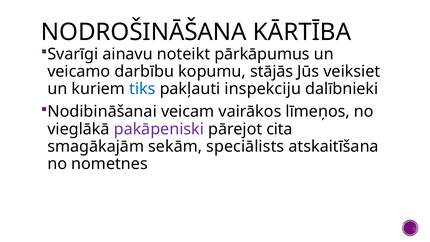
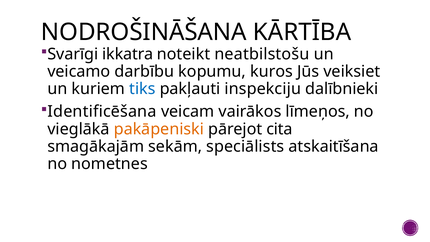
ainavu: ainavu -> ikkatra (128, 54)
pārkāpumus: pārkāpumus -> neatbilstošu (262, 54)
stājās: stājās -> kuros (272, 71)
Nodibināšanai: Nodibināšanai -> Identificēšana (102, 112)
pakāpeniski colour: purple -> orange (159, 129)
